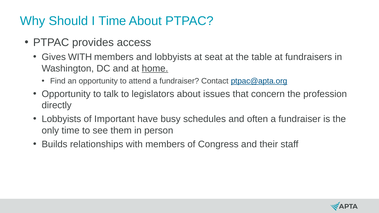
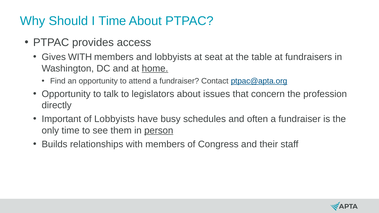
Lobbyists: Lobbyists -> Important (61, 119)
of Important: Important -> Lobbyists (114, 119)
person underline: none -> present (159, 131)
